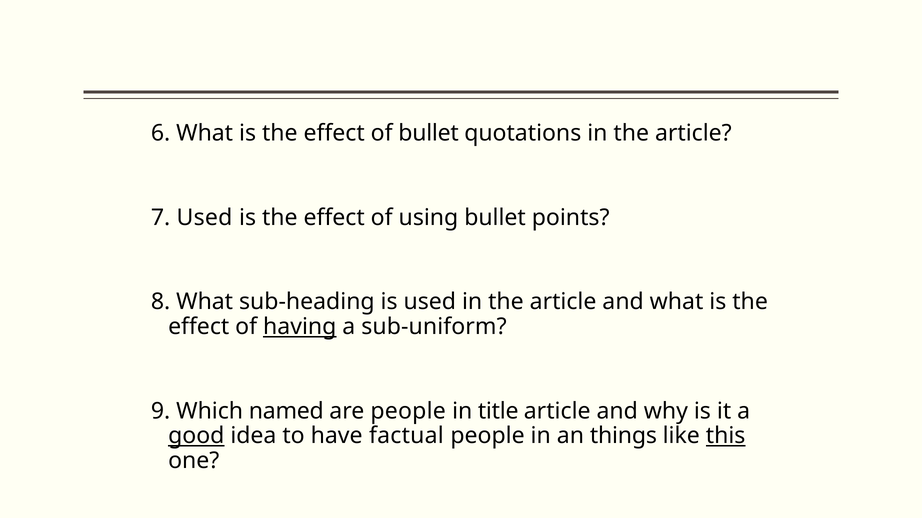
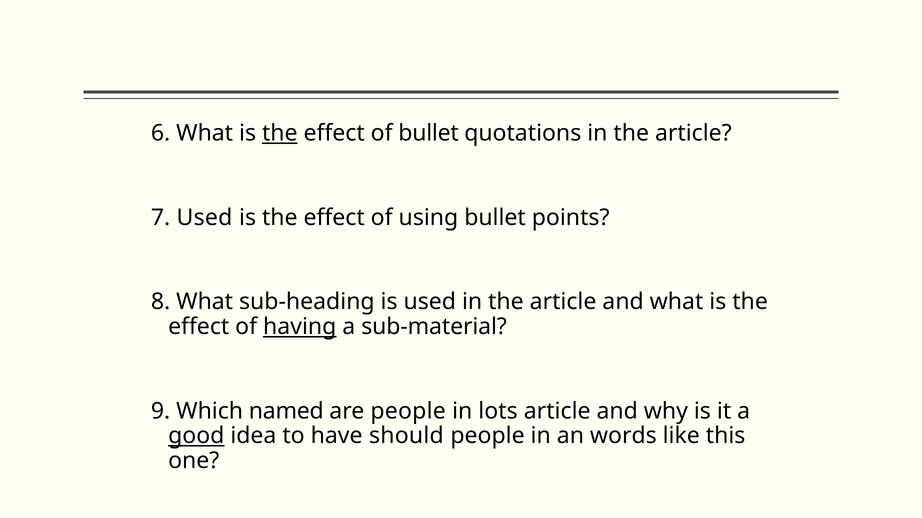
the underline: none -> present (280, 134)
sub-uniform: sub-uniform -> sub-material (434, 327)
title: title -> lots (498, 411)
factual: factual -> should (406, 436)
things: things -> words (623, 436)
this underline: present -> none (726, 436)
